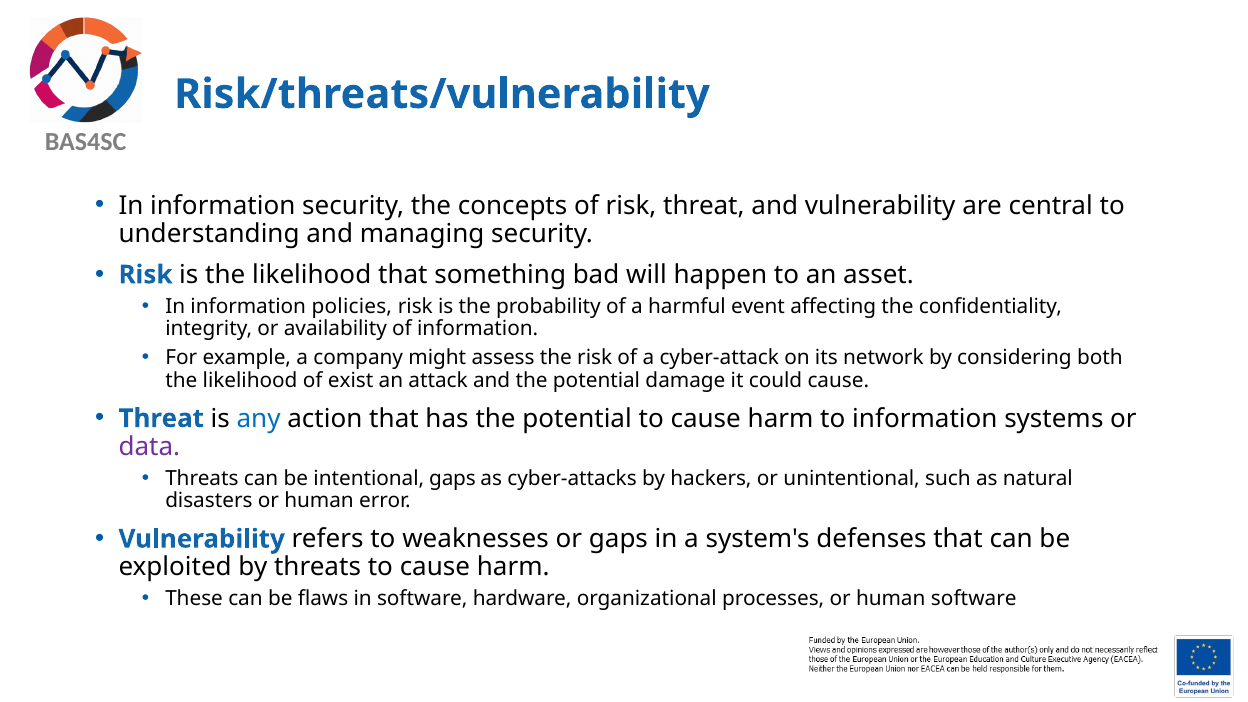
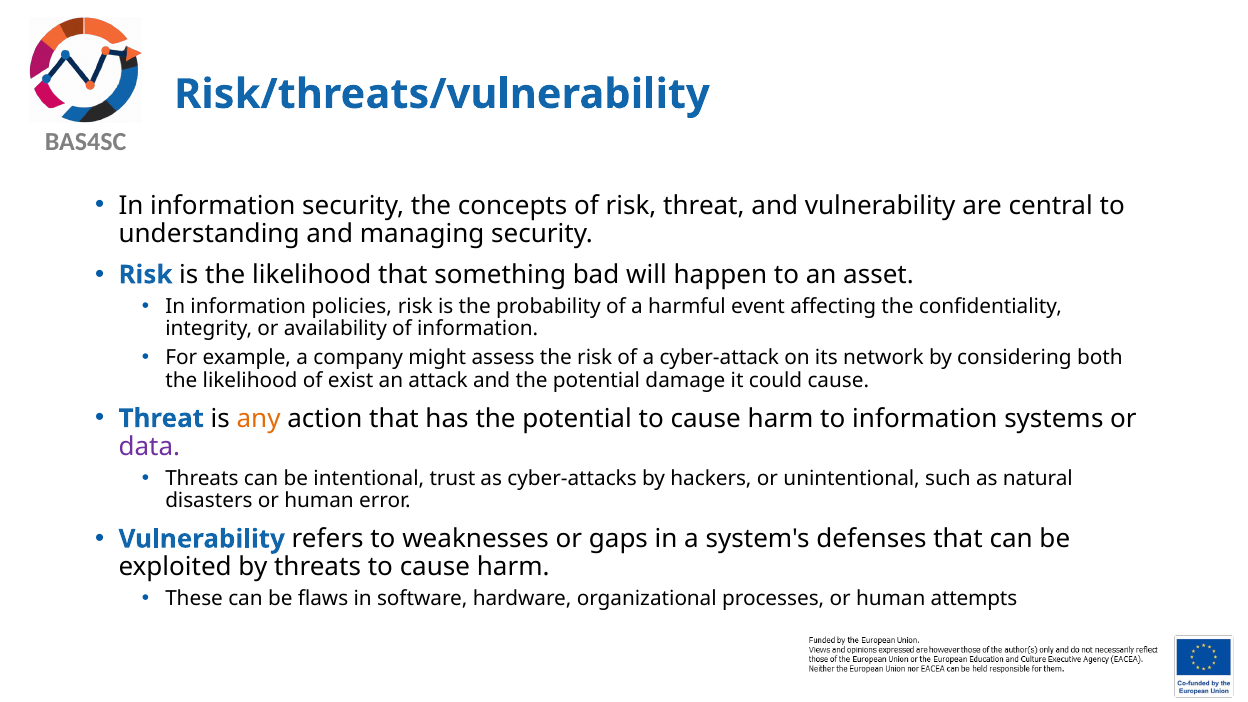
any colour: blue -> orange (259, 418)
intentional gaps: gaps -> trust (452, 478)
human software: software -> attempts (974, 599)
